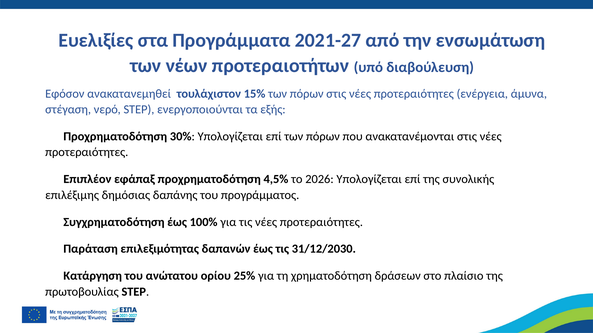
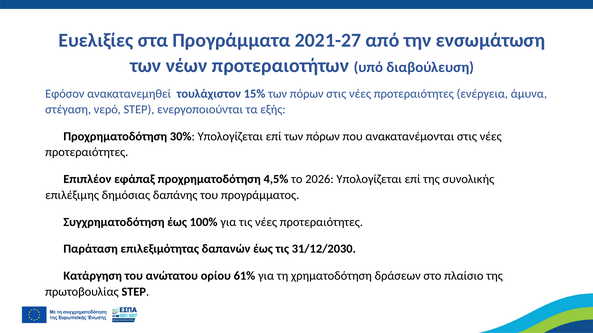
25%: 25% -> 61% (244, 276)
